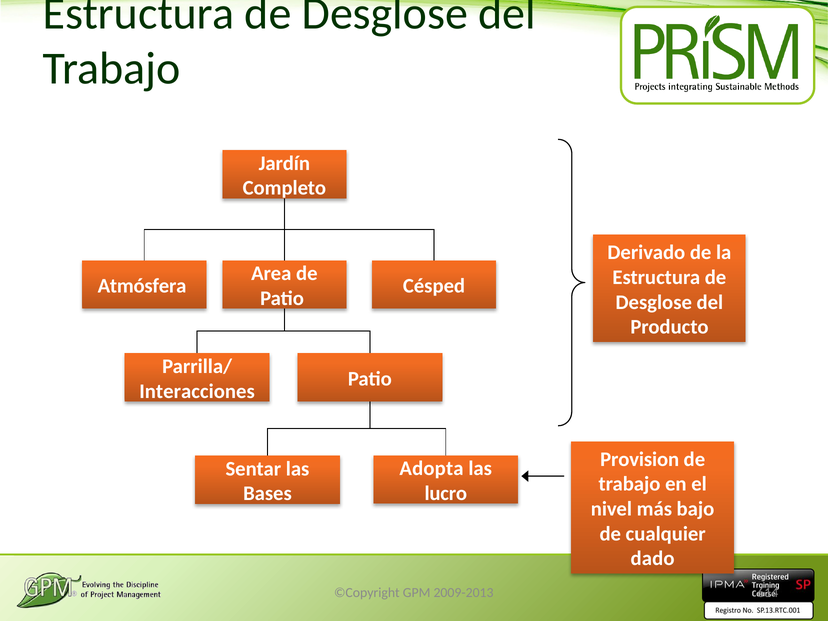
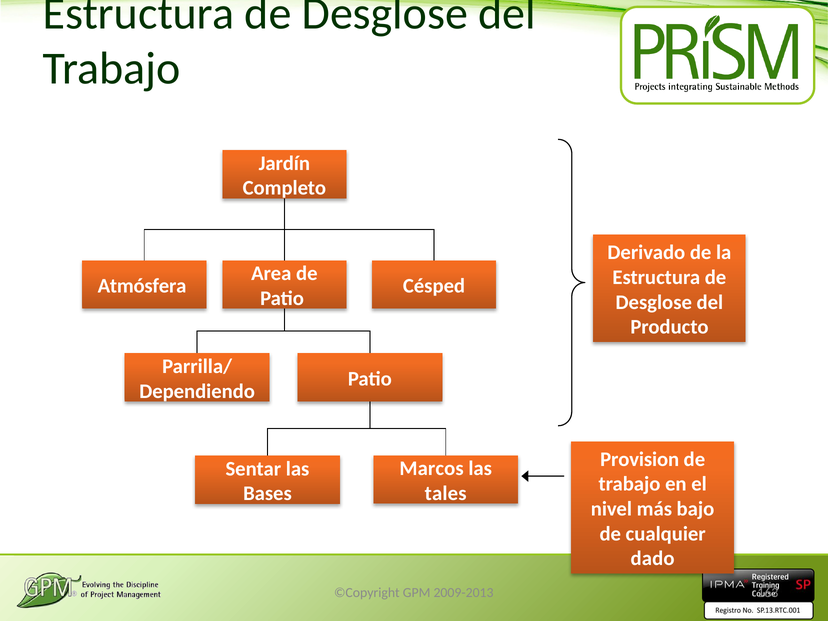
Interacciones: Interacciones -> Dependiendo (197, 391)
Adopta: Adopta -> Marcos (432, 469)
lucro: lucro -> tales (446, 493)
614: 614 -> 163 (768, 593)
